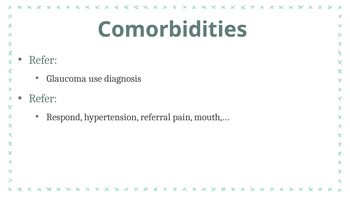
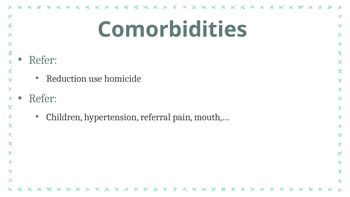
Glaucoma: Glaucoma -> Reduction (66, 79)
diagnosis: diagnosis -> homicide (123, 79)
Respond: Respond -> Children (64, 117)
